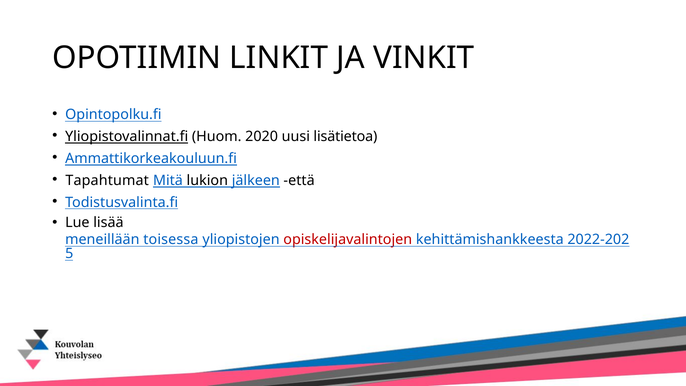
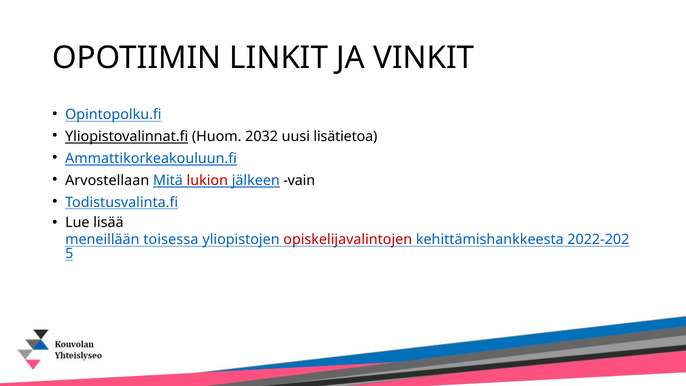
2020: 2020 -> 2032 (262, 137)
Tapahtumat: Tapahtumat -> Arvostellaan (107, 180)
lukion colour: black -> red (207, 180)
että: että -> vain (299, 180)
